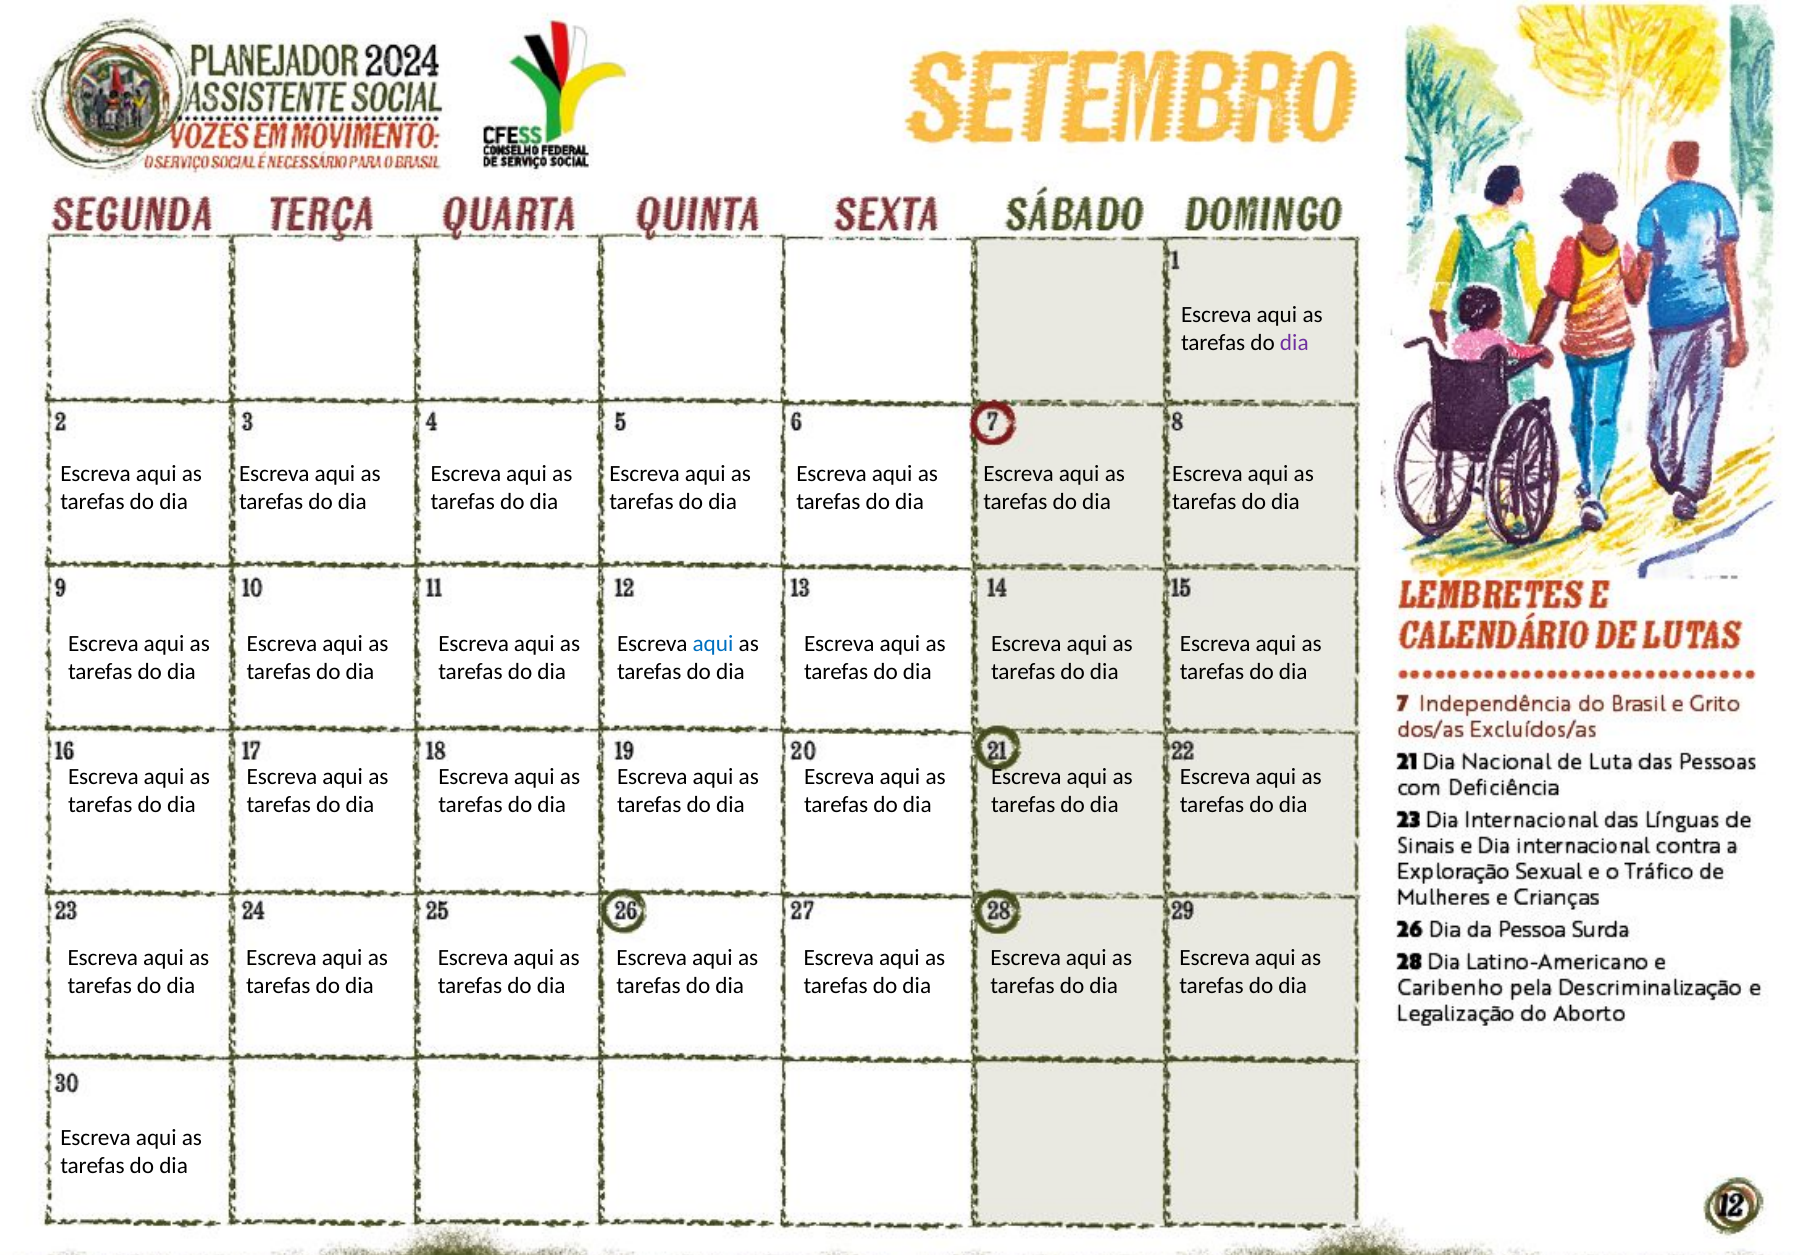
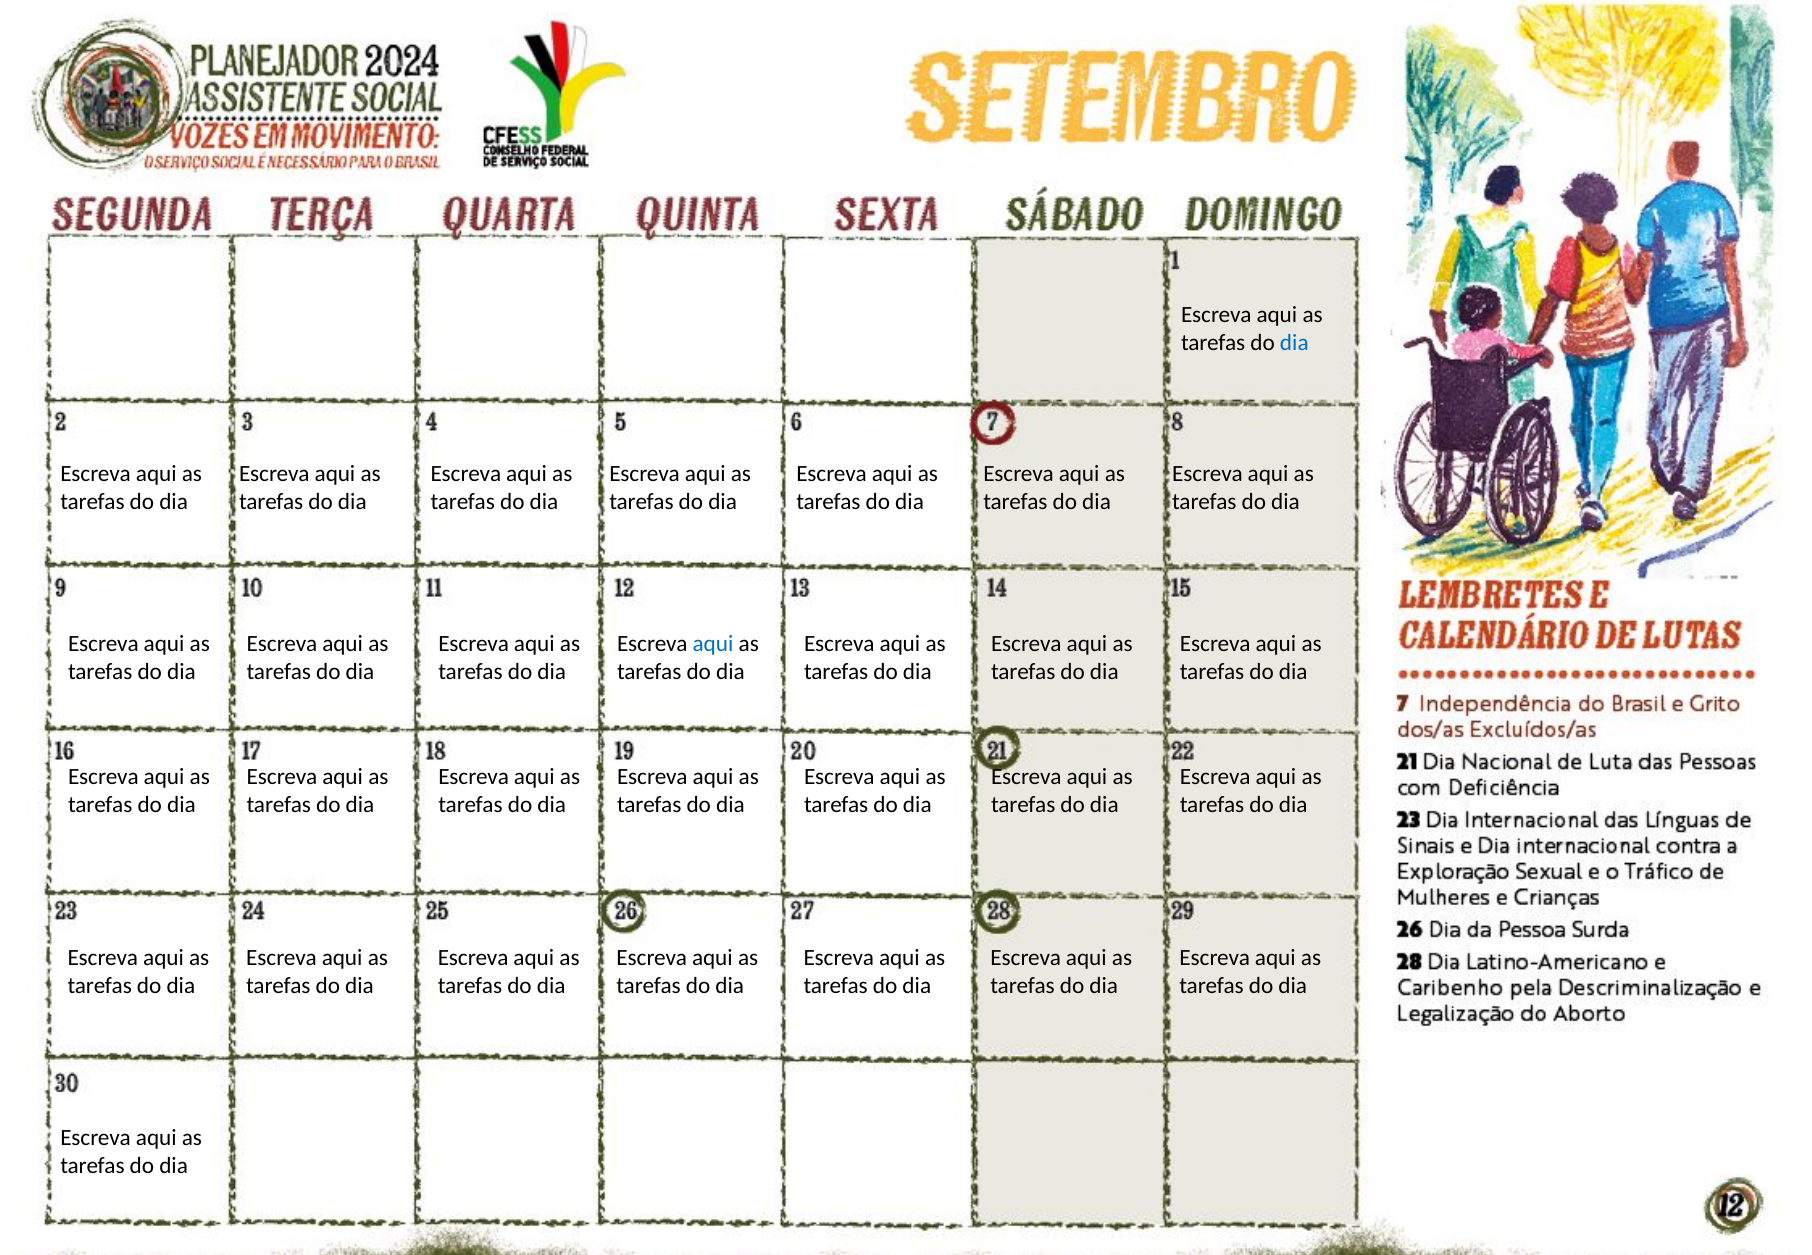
dia colour: purple -> blue (1294, 342)
